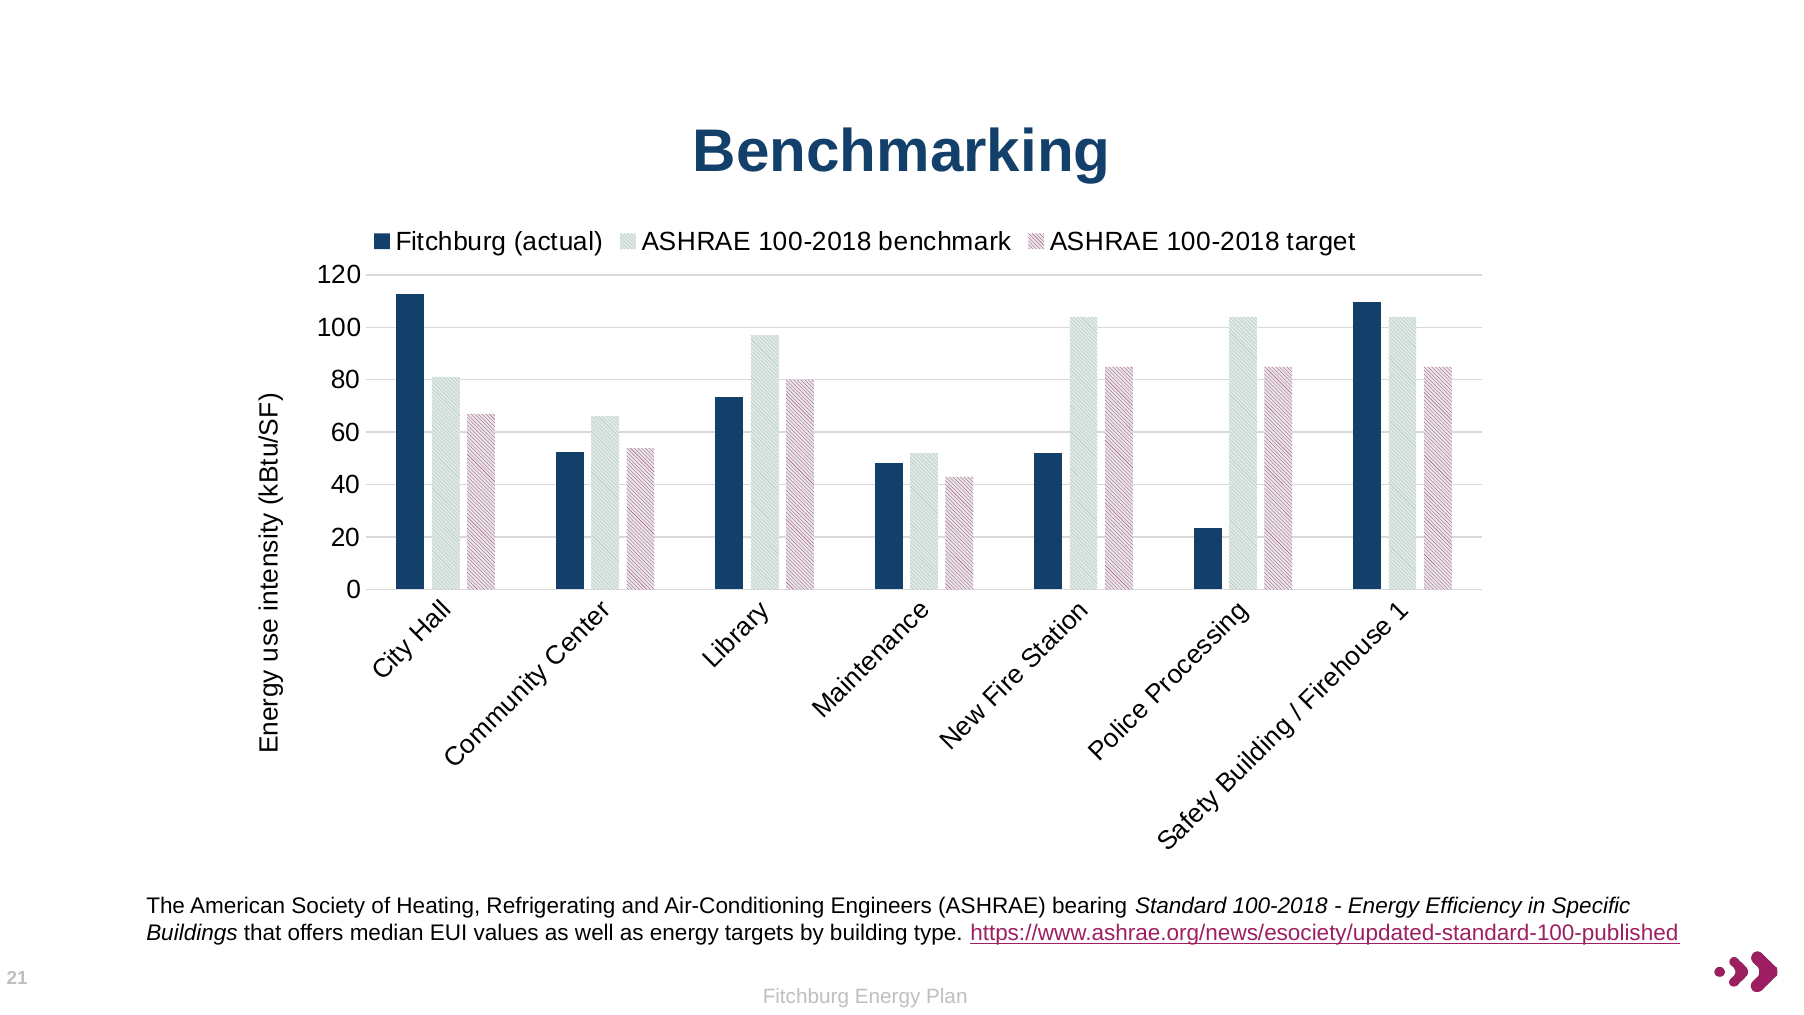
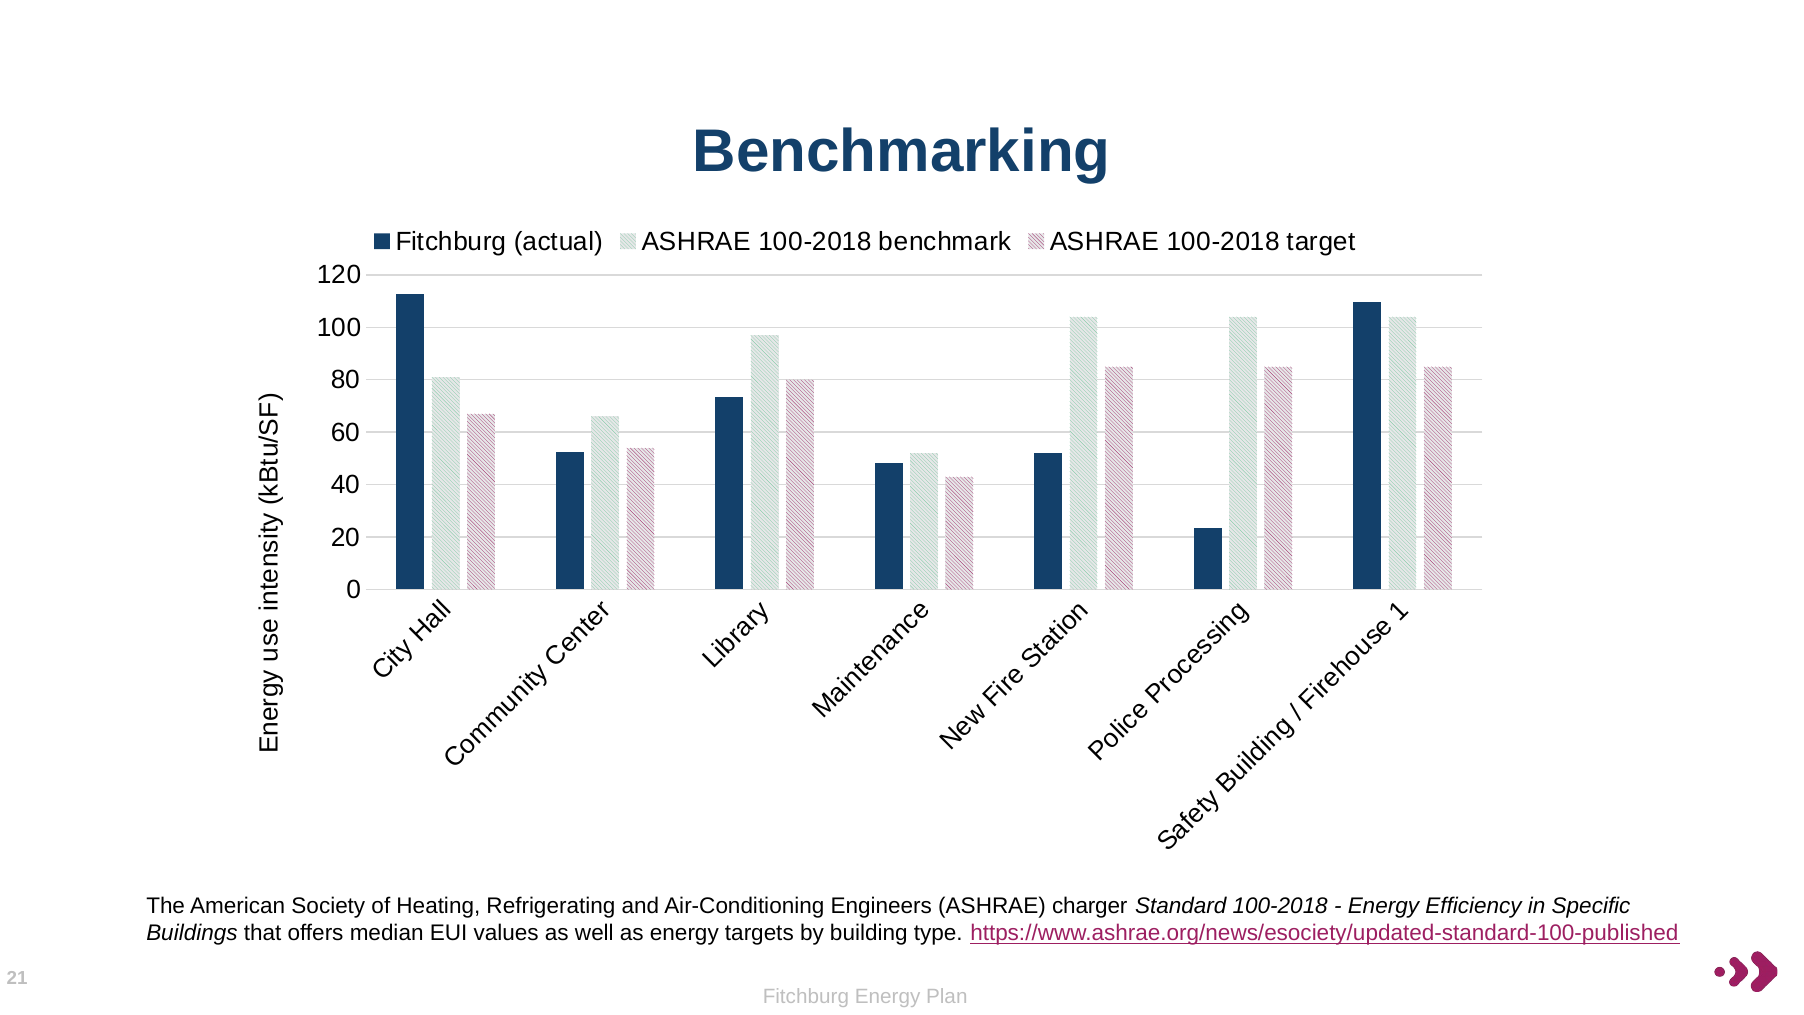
bearing: bearing -> charger (1090, 906)
